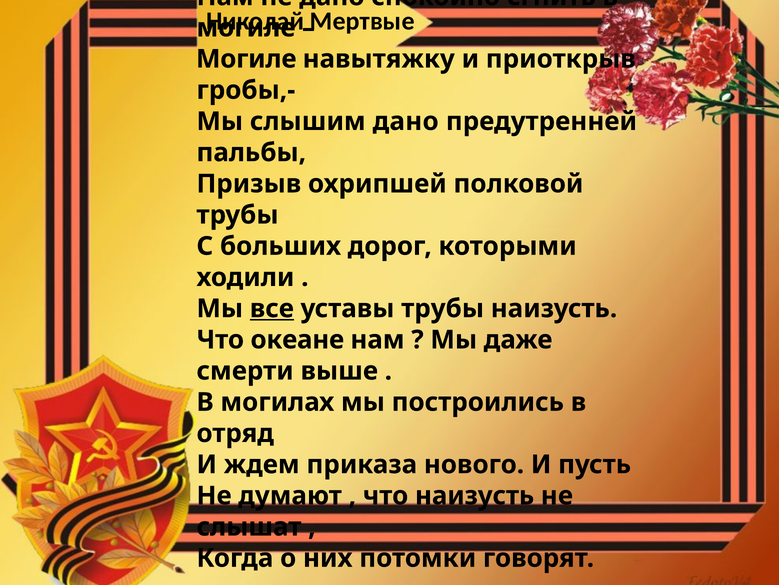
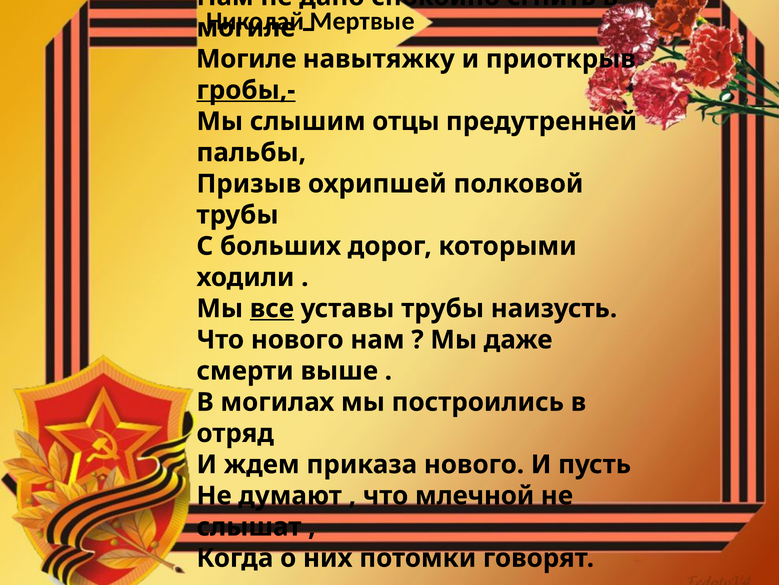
гробы,- underline: none -> present (246, 90)
слышим дано: дано -> отцы (406, 121)
Что океане: океане -> нового (297, 339)
что наизусть: наизусть -> млечной (475, 495)
